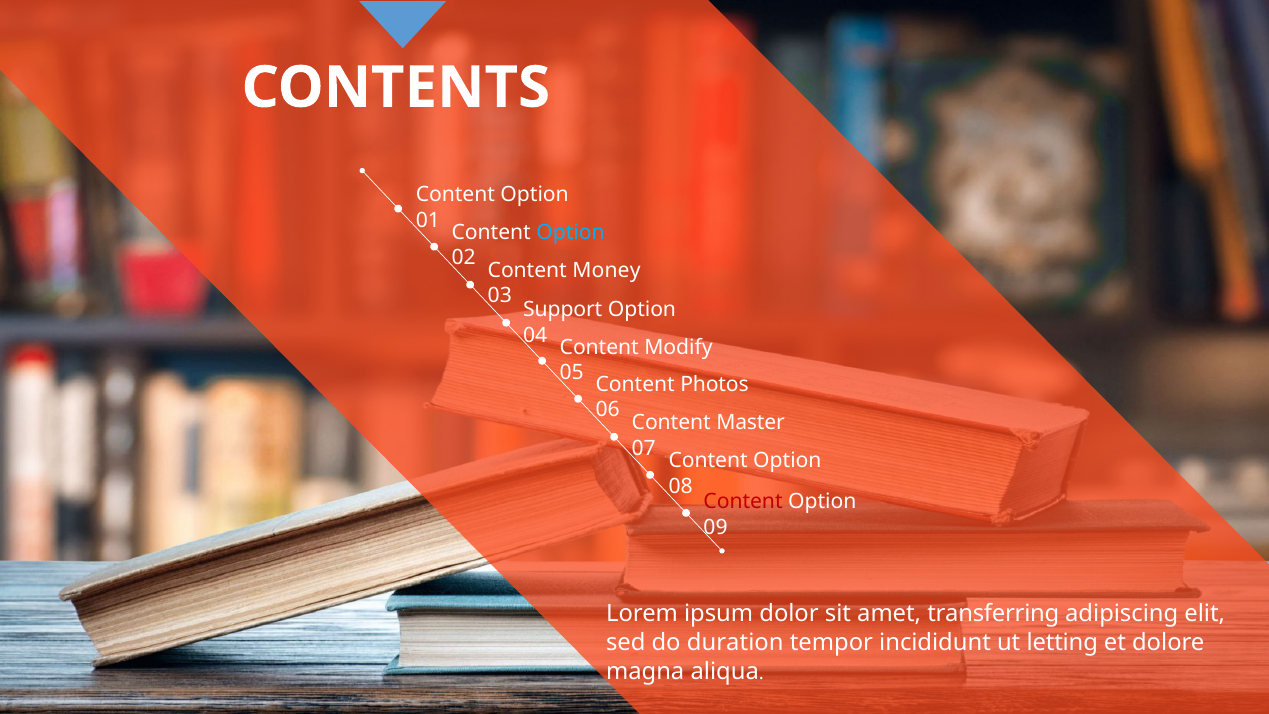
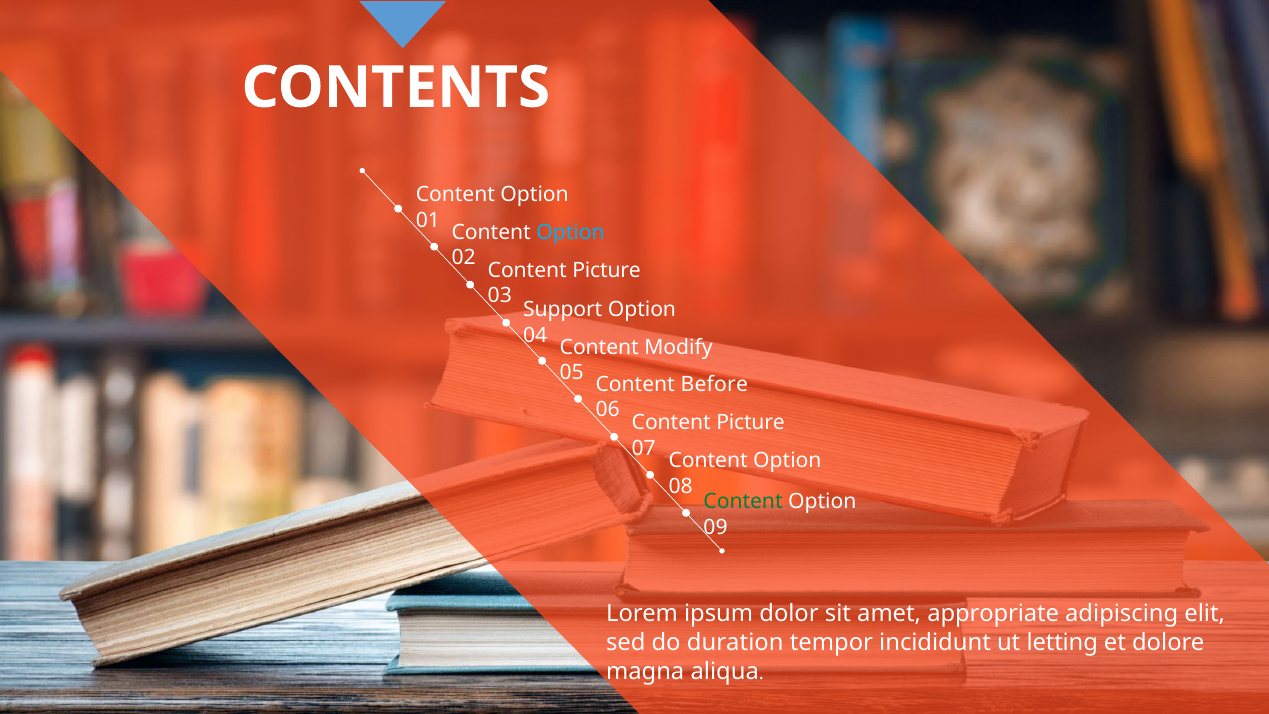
Money: Money -> Picture (607, 270)
Photos: Photos -> Before (714, 384)
Master: Master -> Picture (751, 423)
Content colour: red -> green (743, 502)
transferring: transferring -> appropriate (993, 614)
